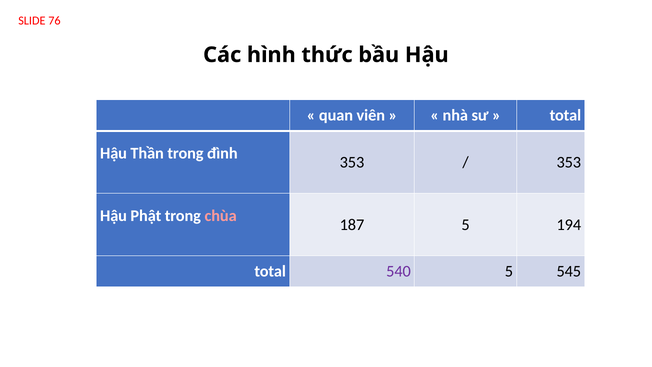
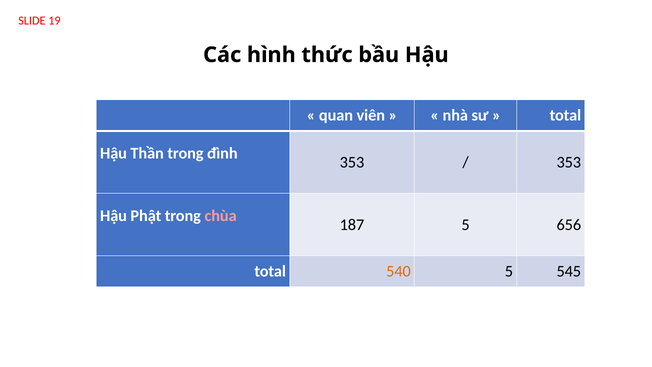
76: 76 -> 19 (54, 21)
194: 194 -> 656 (569, 225)
540 colour: purple -> orange (399, 271)
